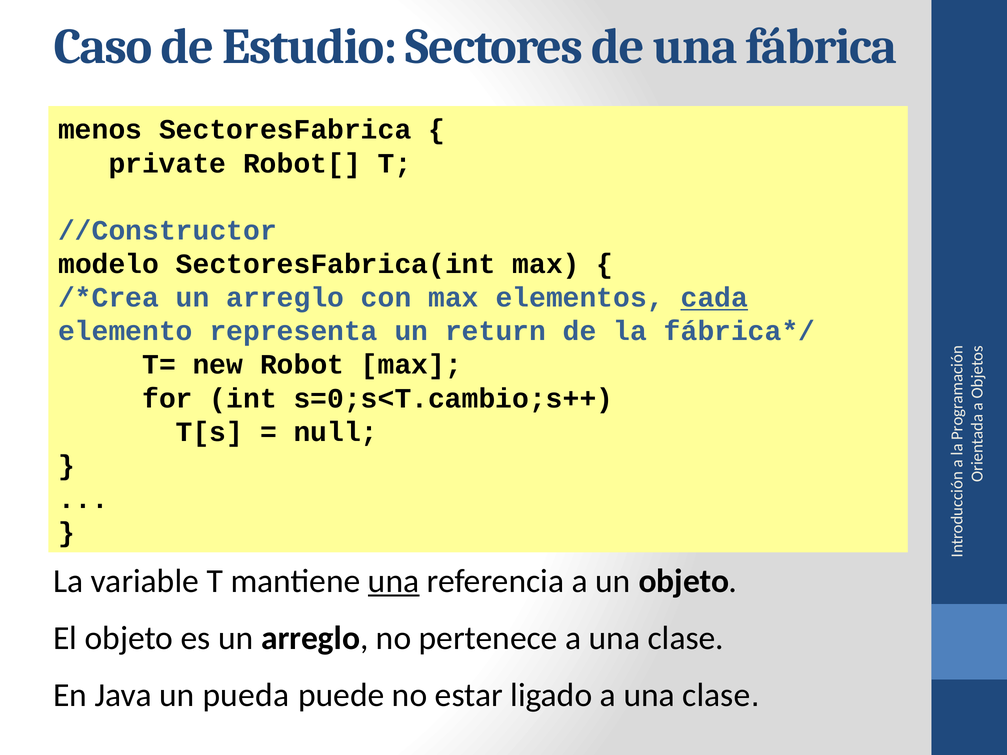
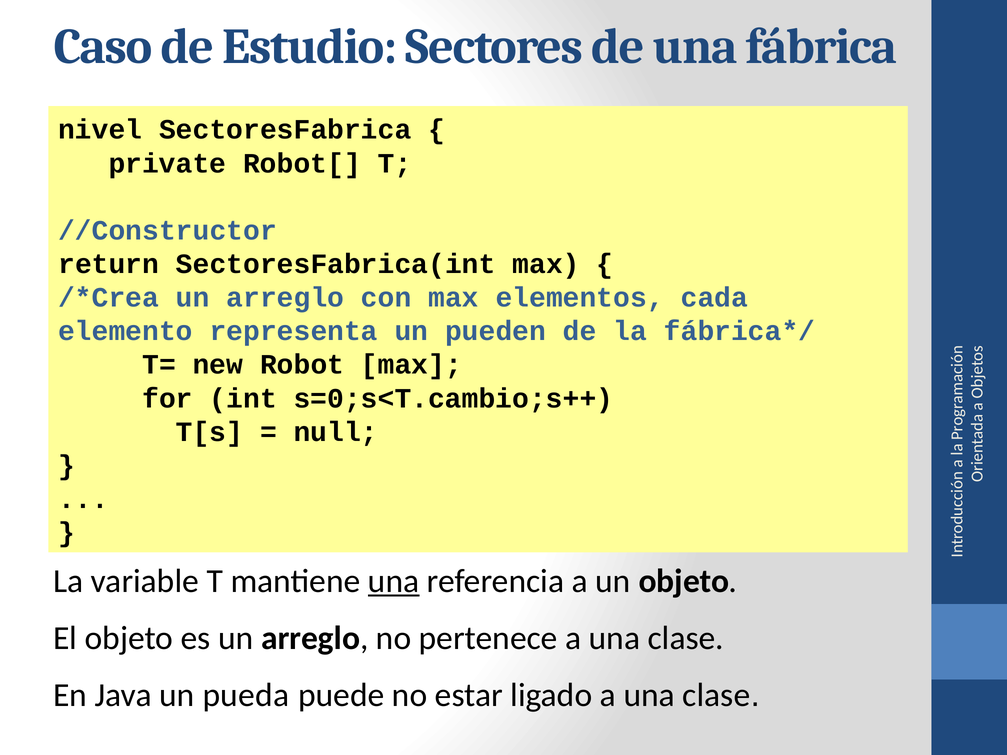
menos: menos -> nivel (100, 130)
modelo: modelo -> return (109, 264)
cada underline: present -> none (714, 298)
return: return -> pueden (496, 331)
